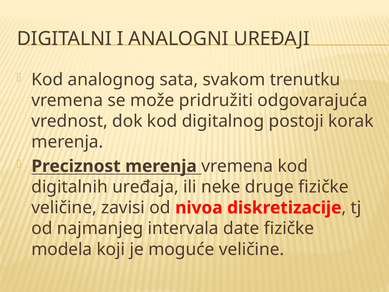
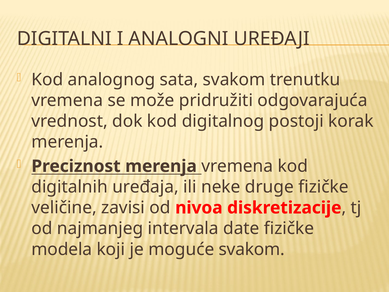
moguće veličine: veličine -> svakom (252, 249)
